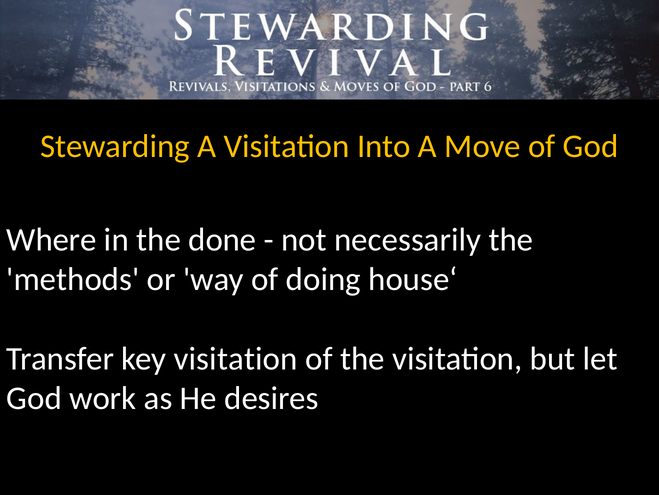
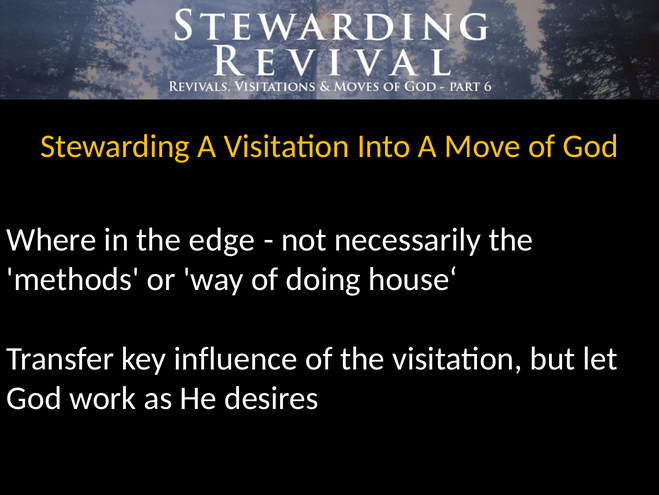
done: done -> edge (222, 239)
key visitation: visitation -> influence (236, 358)
